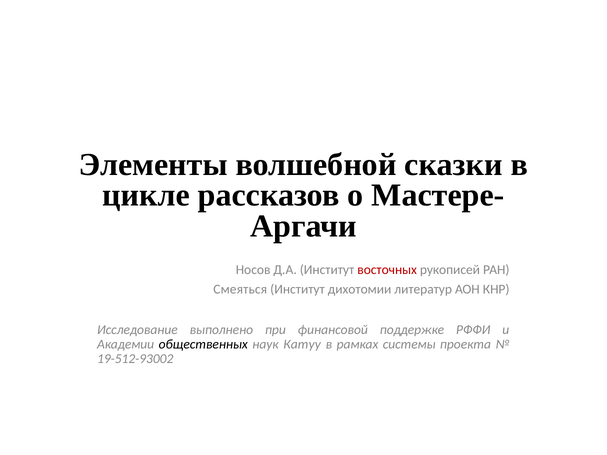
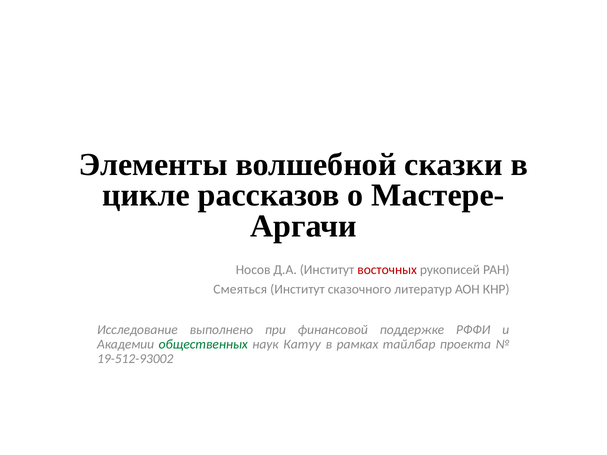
дихотомии: дихотомии -> сказочного (360, 289)
общественных colour: black -> green (203, 344)
системы: системы -> тайлбар (409, 344)
